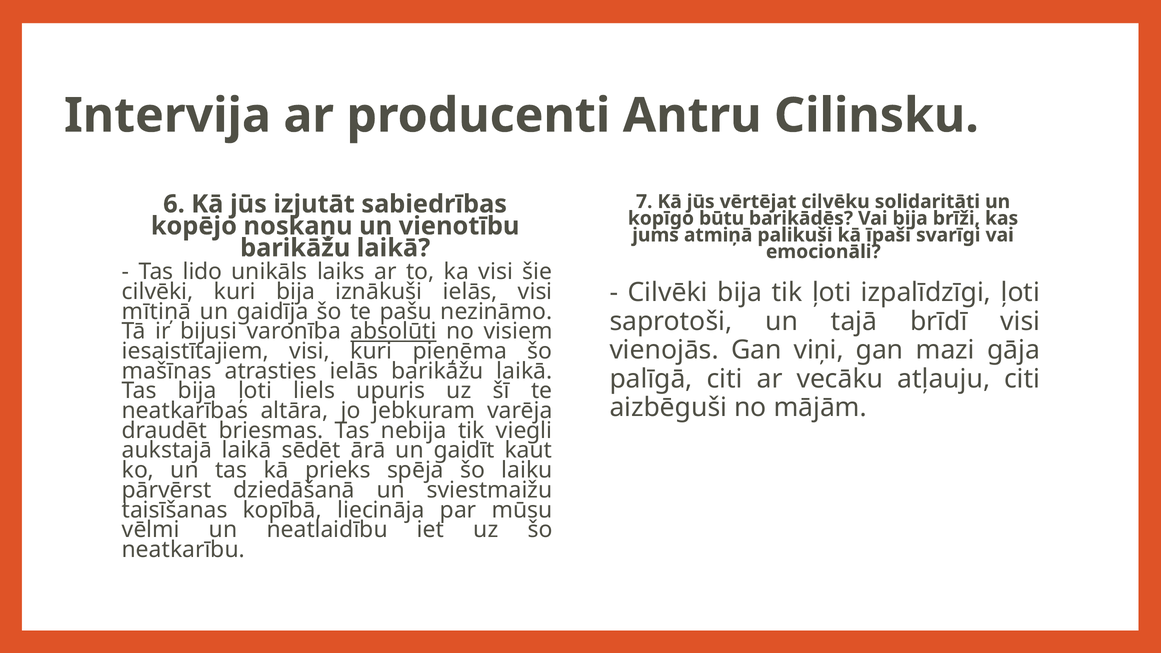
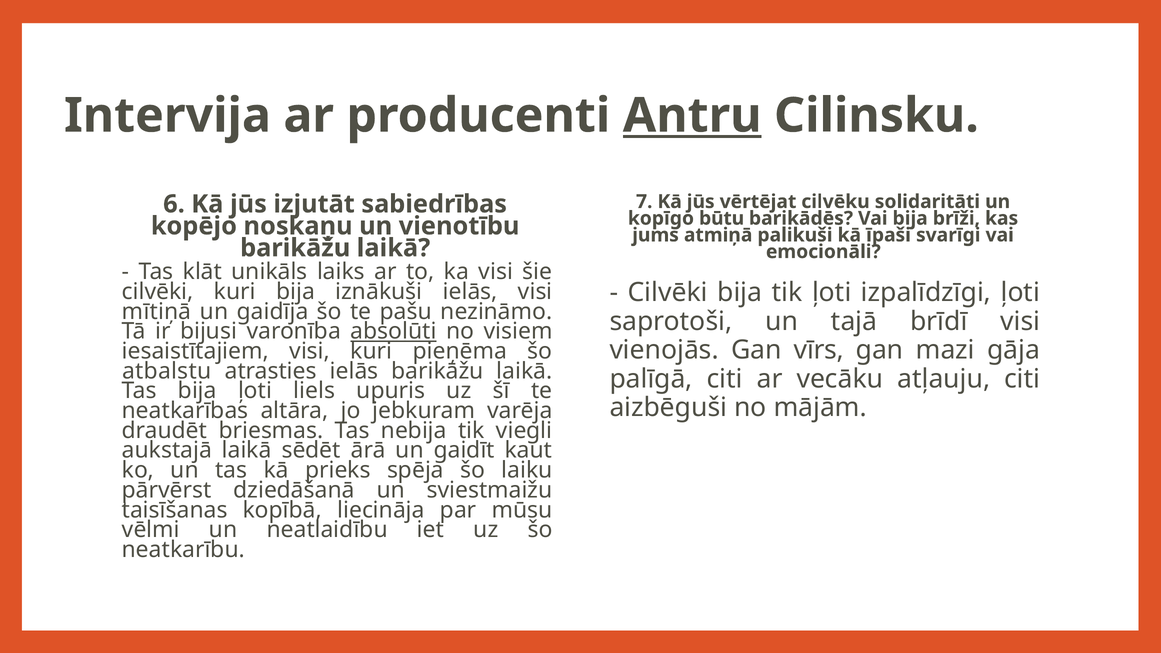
Antru underline: none -> present (692, 116)
lido: lido -> klāt (202, 272)
viņi: viņi -> vīrs (819, 350)
mašīnas: mašīnas -> atbalstu (167, 371)
